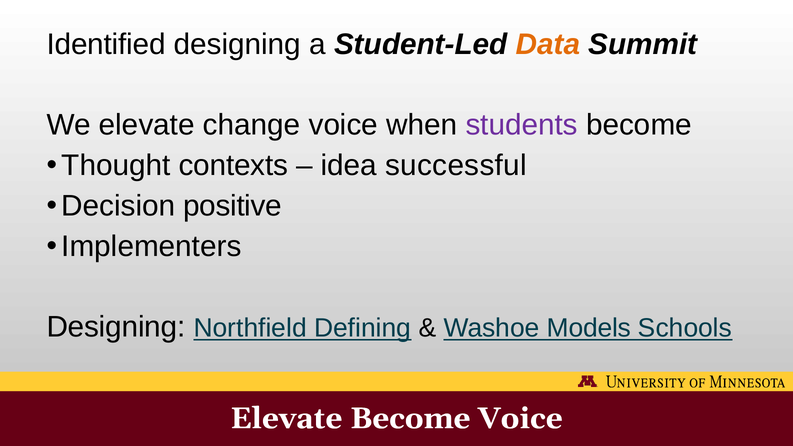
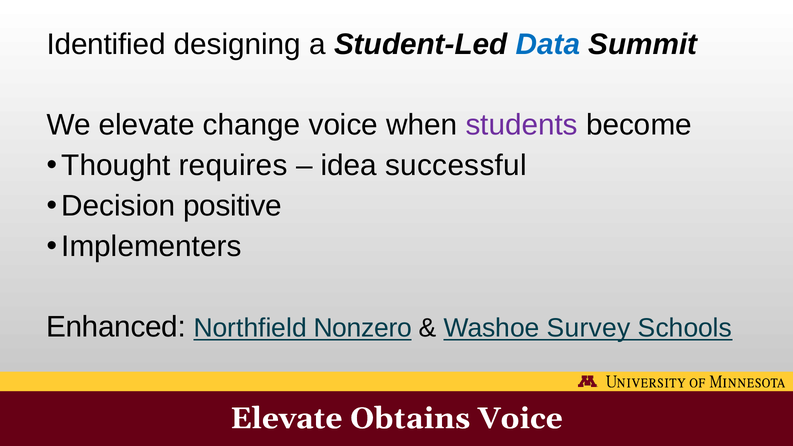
Data colour: orange -> blue (548, 44)
contexts: contexts -> requires (233, 166)
Designing: Designing -> Enhanced (116, 327)
Defining: Defining -> Nonzero (363, 328)
Models: Models -> Survey (589, 328)
Elevate Become: Become -> Obtains (410, 418)
